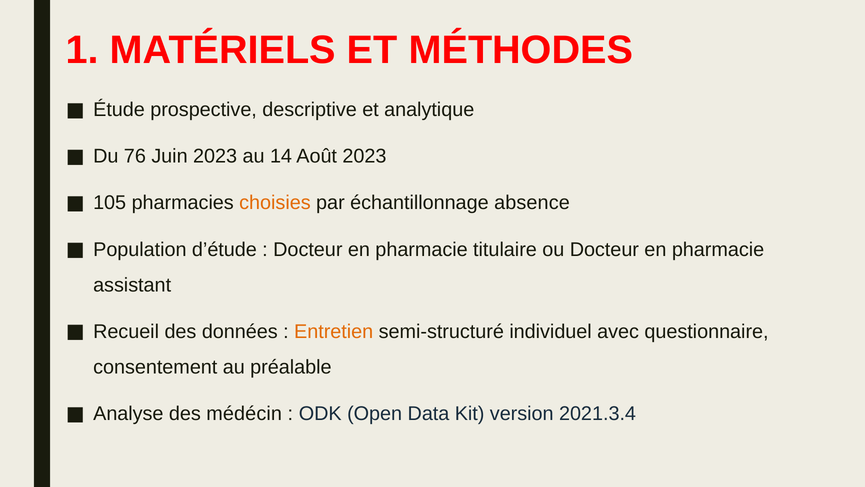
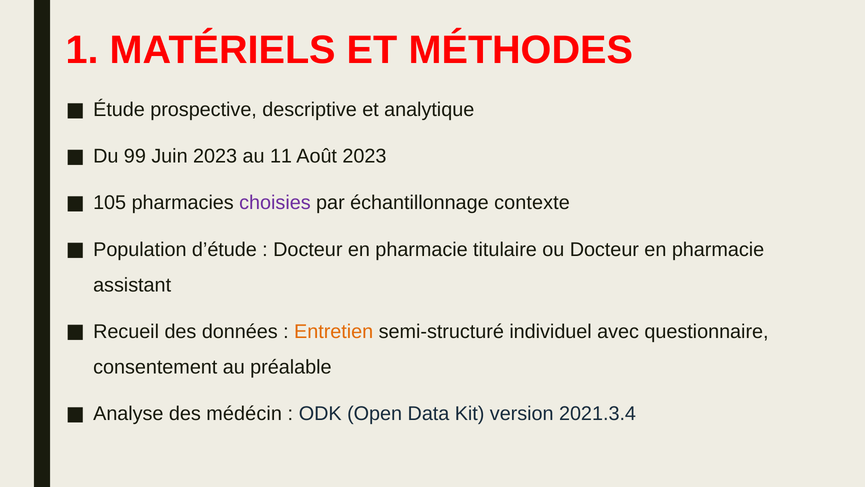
76: 76 -> 99 (135, 156)
14: 14 -> 11 (281, 156)
choisies colour: orange -> purple (275, 203)
absence: absence -> contexte (532, 203)
